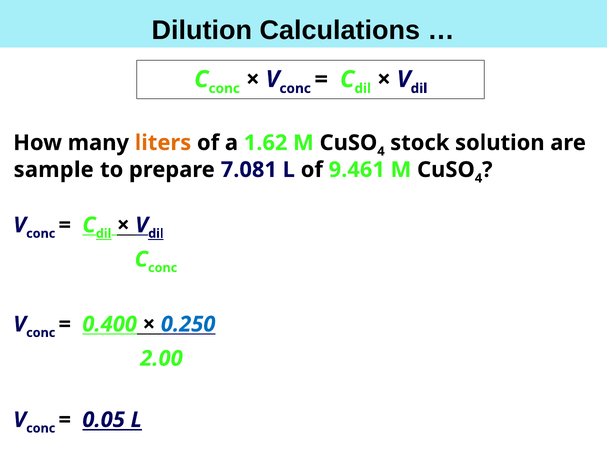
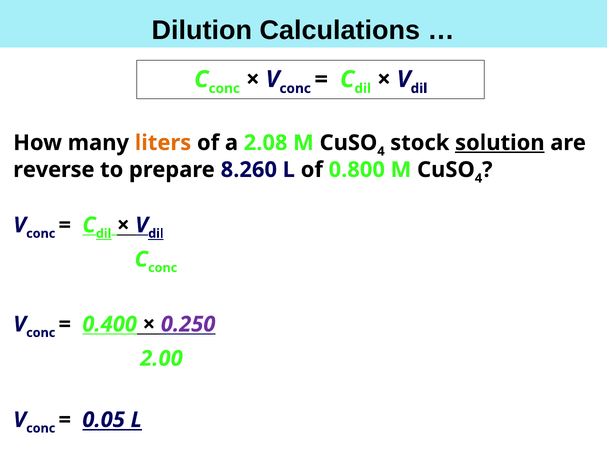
1.62: 1.62 -> 2.08 (266, 143)
solution underline: none -> present (500, 143)
sample: sample -> reverse (54, 170)
7.081: 7.081 -> 8.260 (249, 170)
9.461: 9.461 -> 0.800 (357, 170)
0.250 colour: blue -> purple (188, 324)
